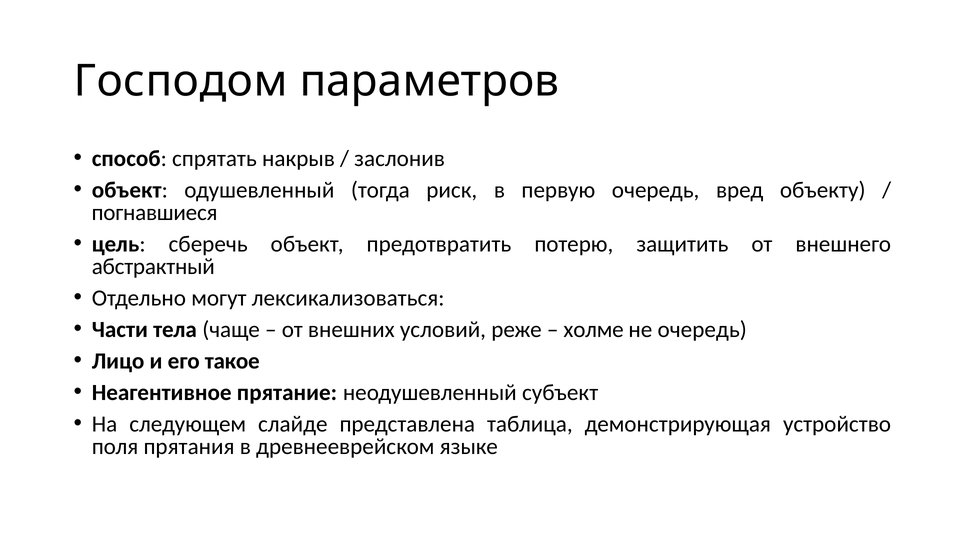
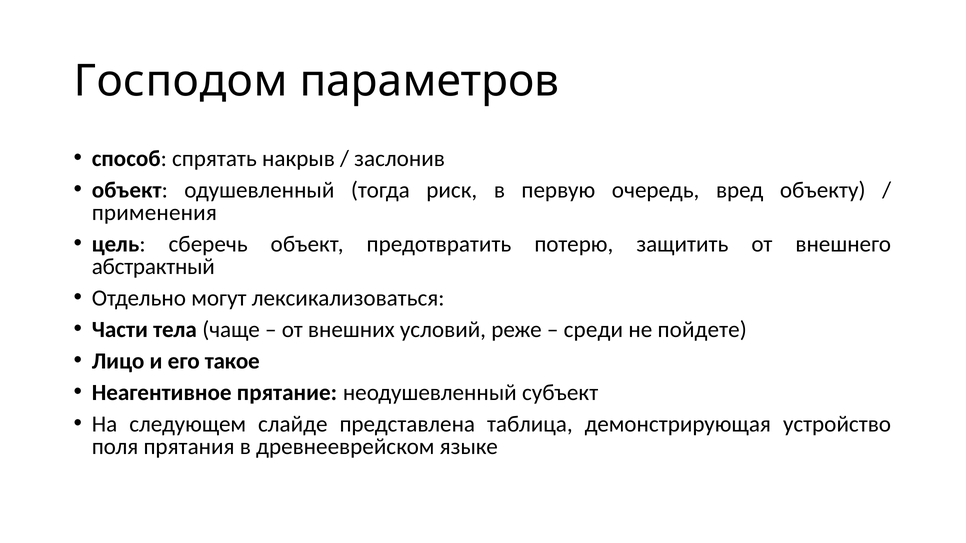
погнавшиеся: погнавшиеся -> применения (154, 213)
холме: холме -> среди (593, 330)
не очередь: очередь -> пойдете (702, 330)
